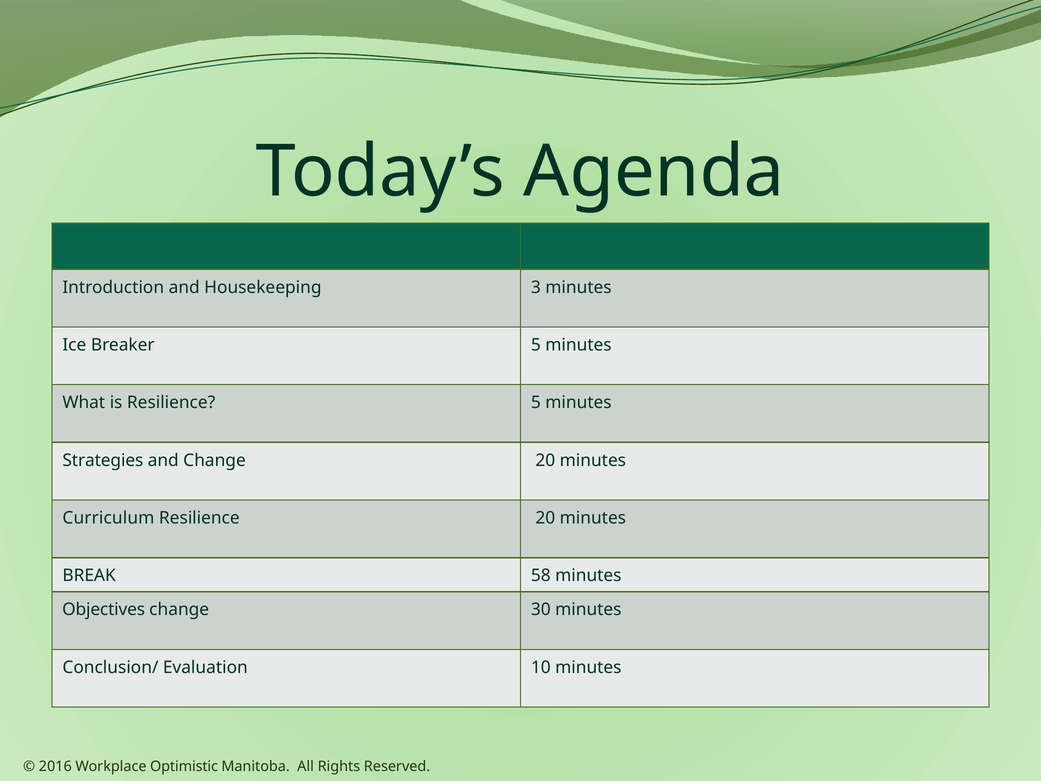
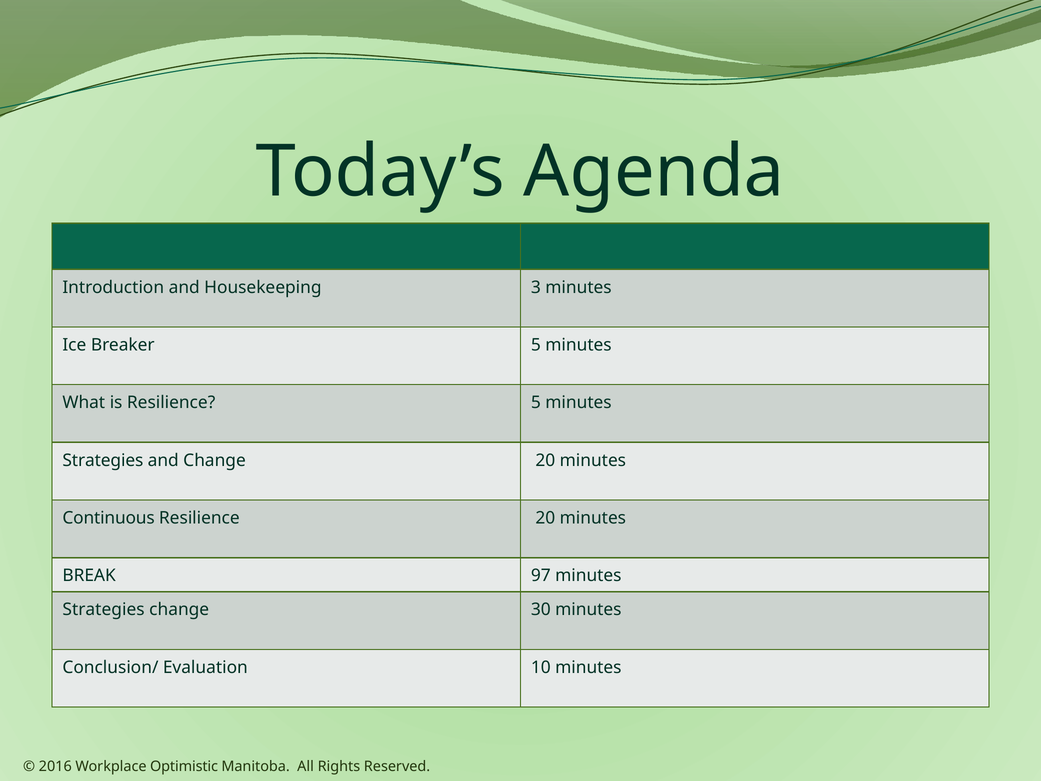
Curriculum: Curriculum -> Continuous (109, 518)
58: 58 -> 97 (541, 576)
Objectives: Objectives -> Strategies (104, 610)
